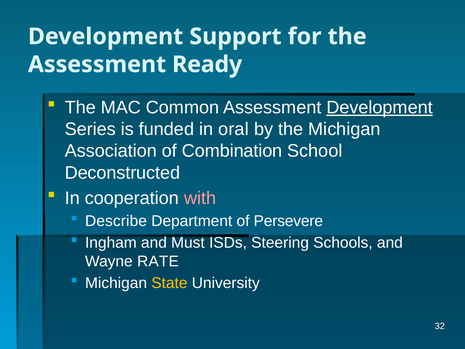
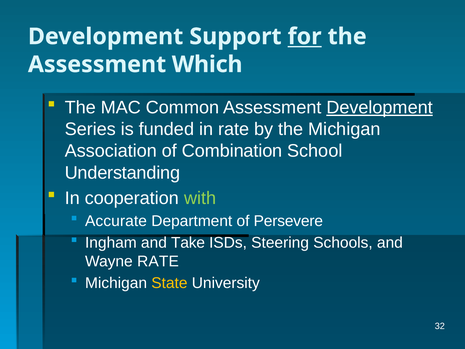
for underline: none -> present (305, 37)
Ready: Ready -> Which (207, 64)
in oral: oral -> rate (234, 129)
Deconstructed: Deconstructed -> Understanding (122, 173)
with colour: pink -> light green (200, 198)
Describe: Describe -> Accurate (116, 221)
Must: Must -> Take (188, 243)
